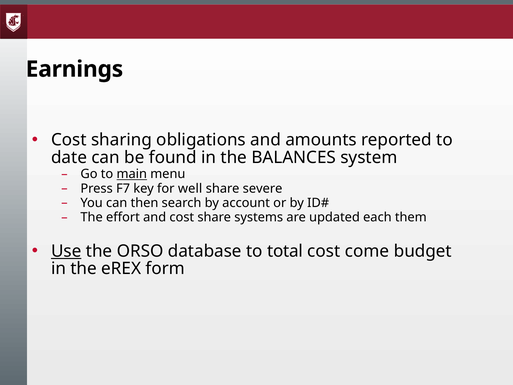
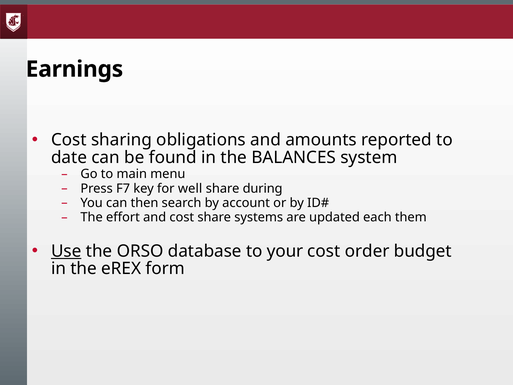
main underline: present -> none (132, 174)
severe: severe -> during (263, 188)
total: total -> your (285, 251)
come: come -> order (367, 251)
